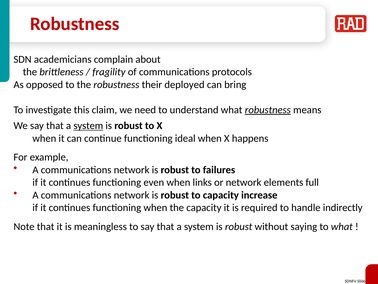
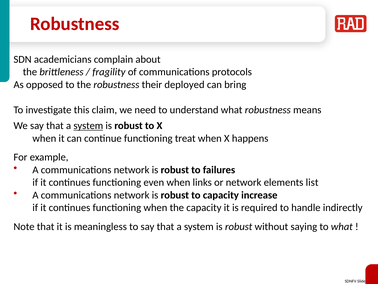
robustness underline: present -> none (268, 110)
ideal: ideal -> treat (185, 138)
full: full -> list (312, 182)
